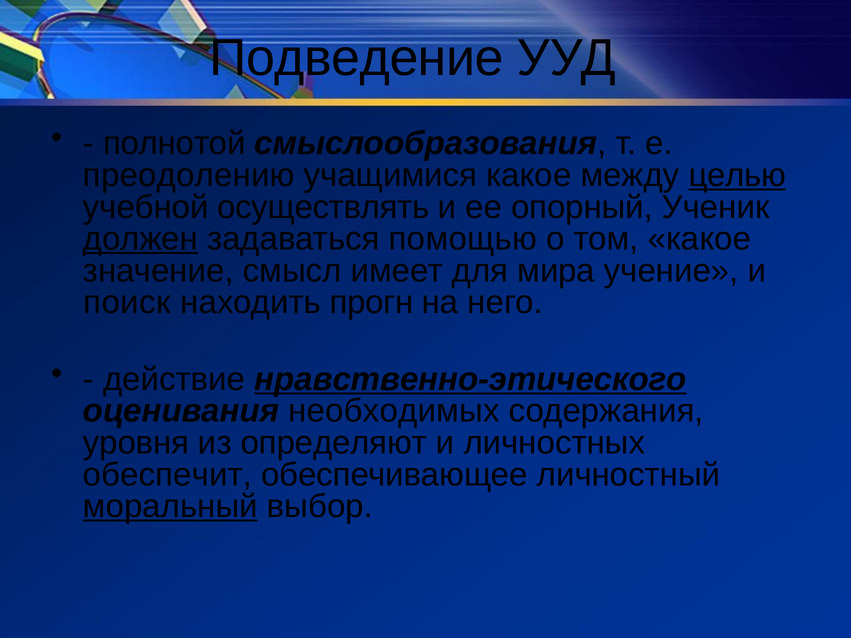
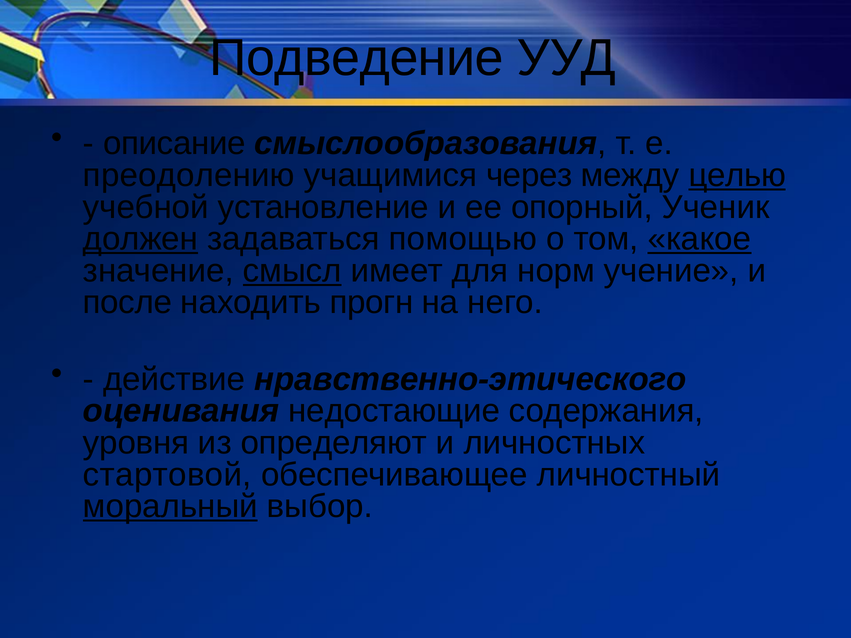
полнотой: полнотой -> описание (174, 144)
учащимися какое: какое -> через (529, 175)
осуществлять: осуществлять -> установление (323, 207)
какое underline: none -> present (699, 239)
смысл underline: none -> present (292, 271)
мира: мира -> норм (556, 271)
поиск: поиск -> после (127, 303)
нравственно-этического underline: present -> none (471, 379)
необходимых: необходимых -> недостающие (394, 411)
обеспечит: обеспечит -> стартовой (167, 475)
